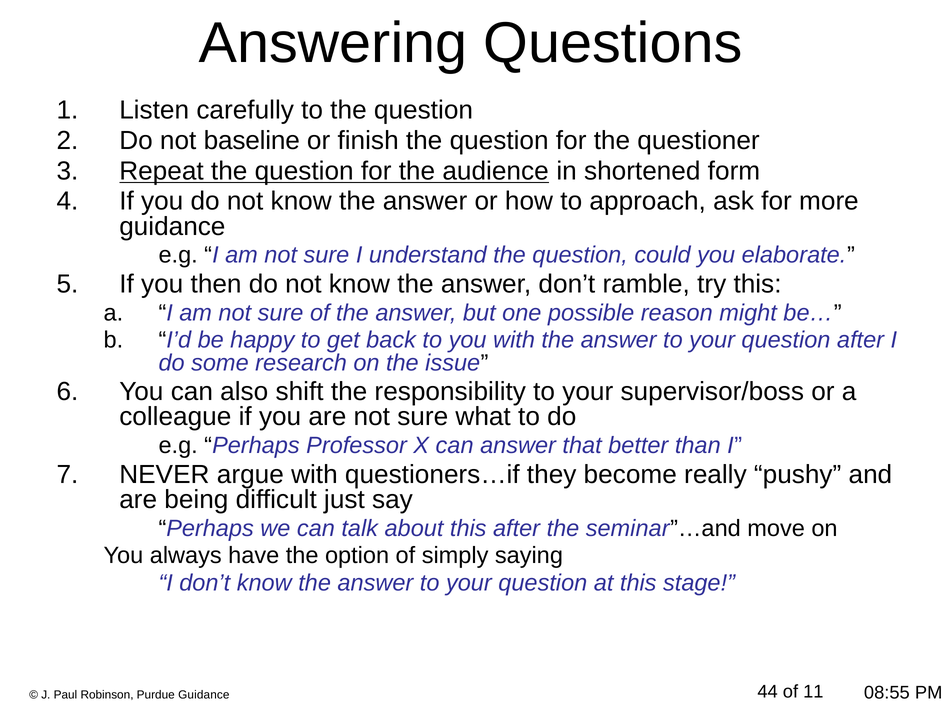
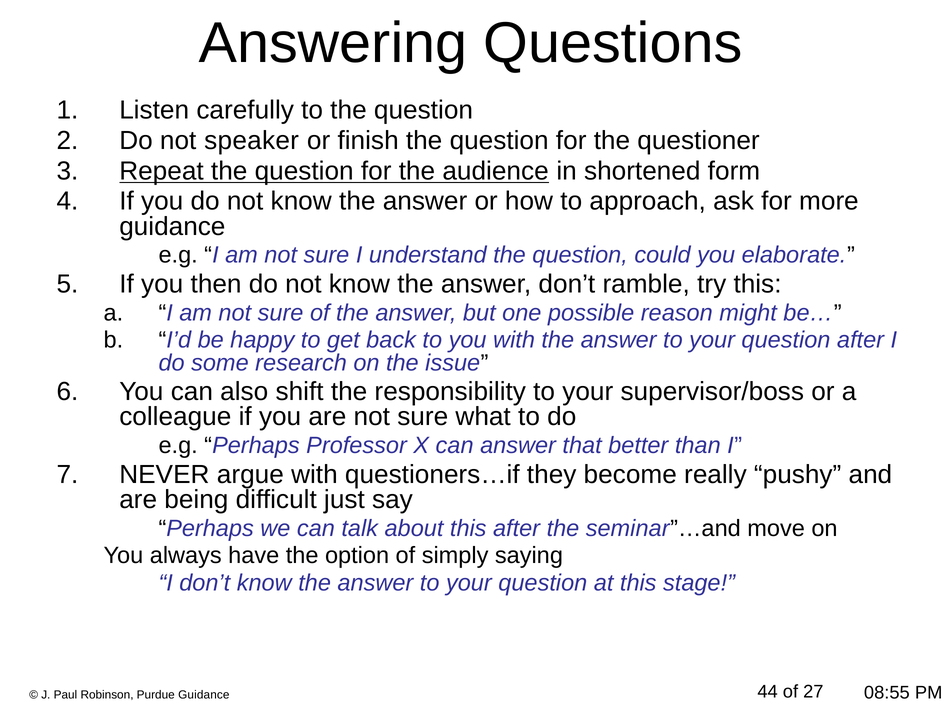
baseline: baseline -> speaker (252, 141)
11: 11 -> 27 (813, 692)
